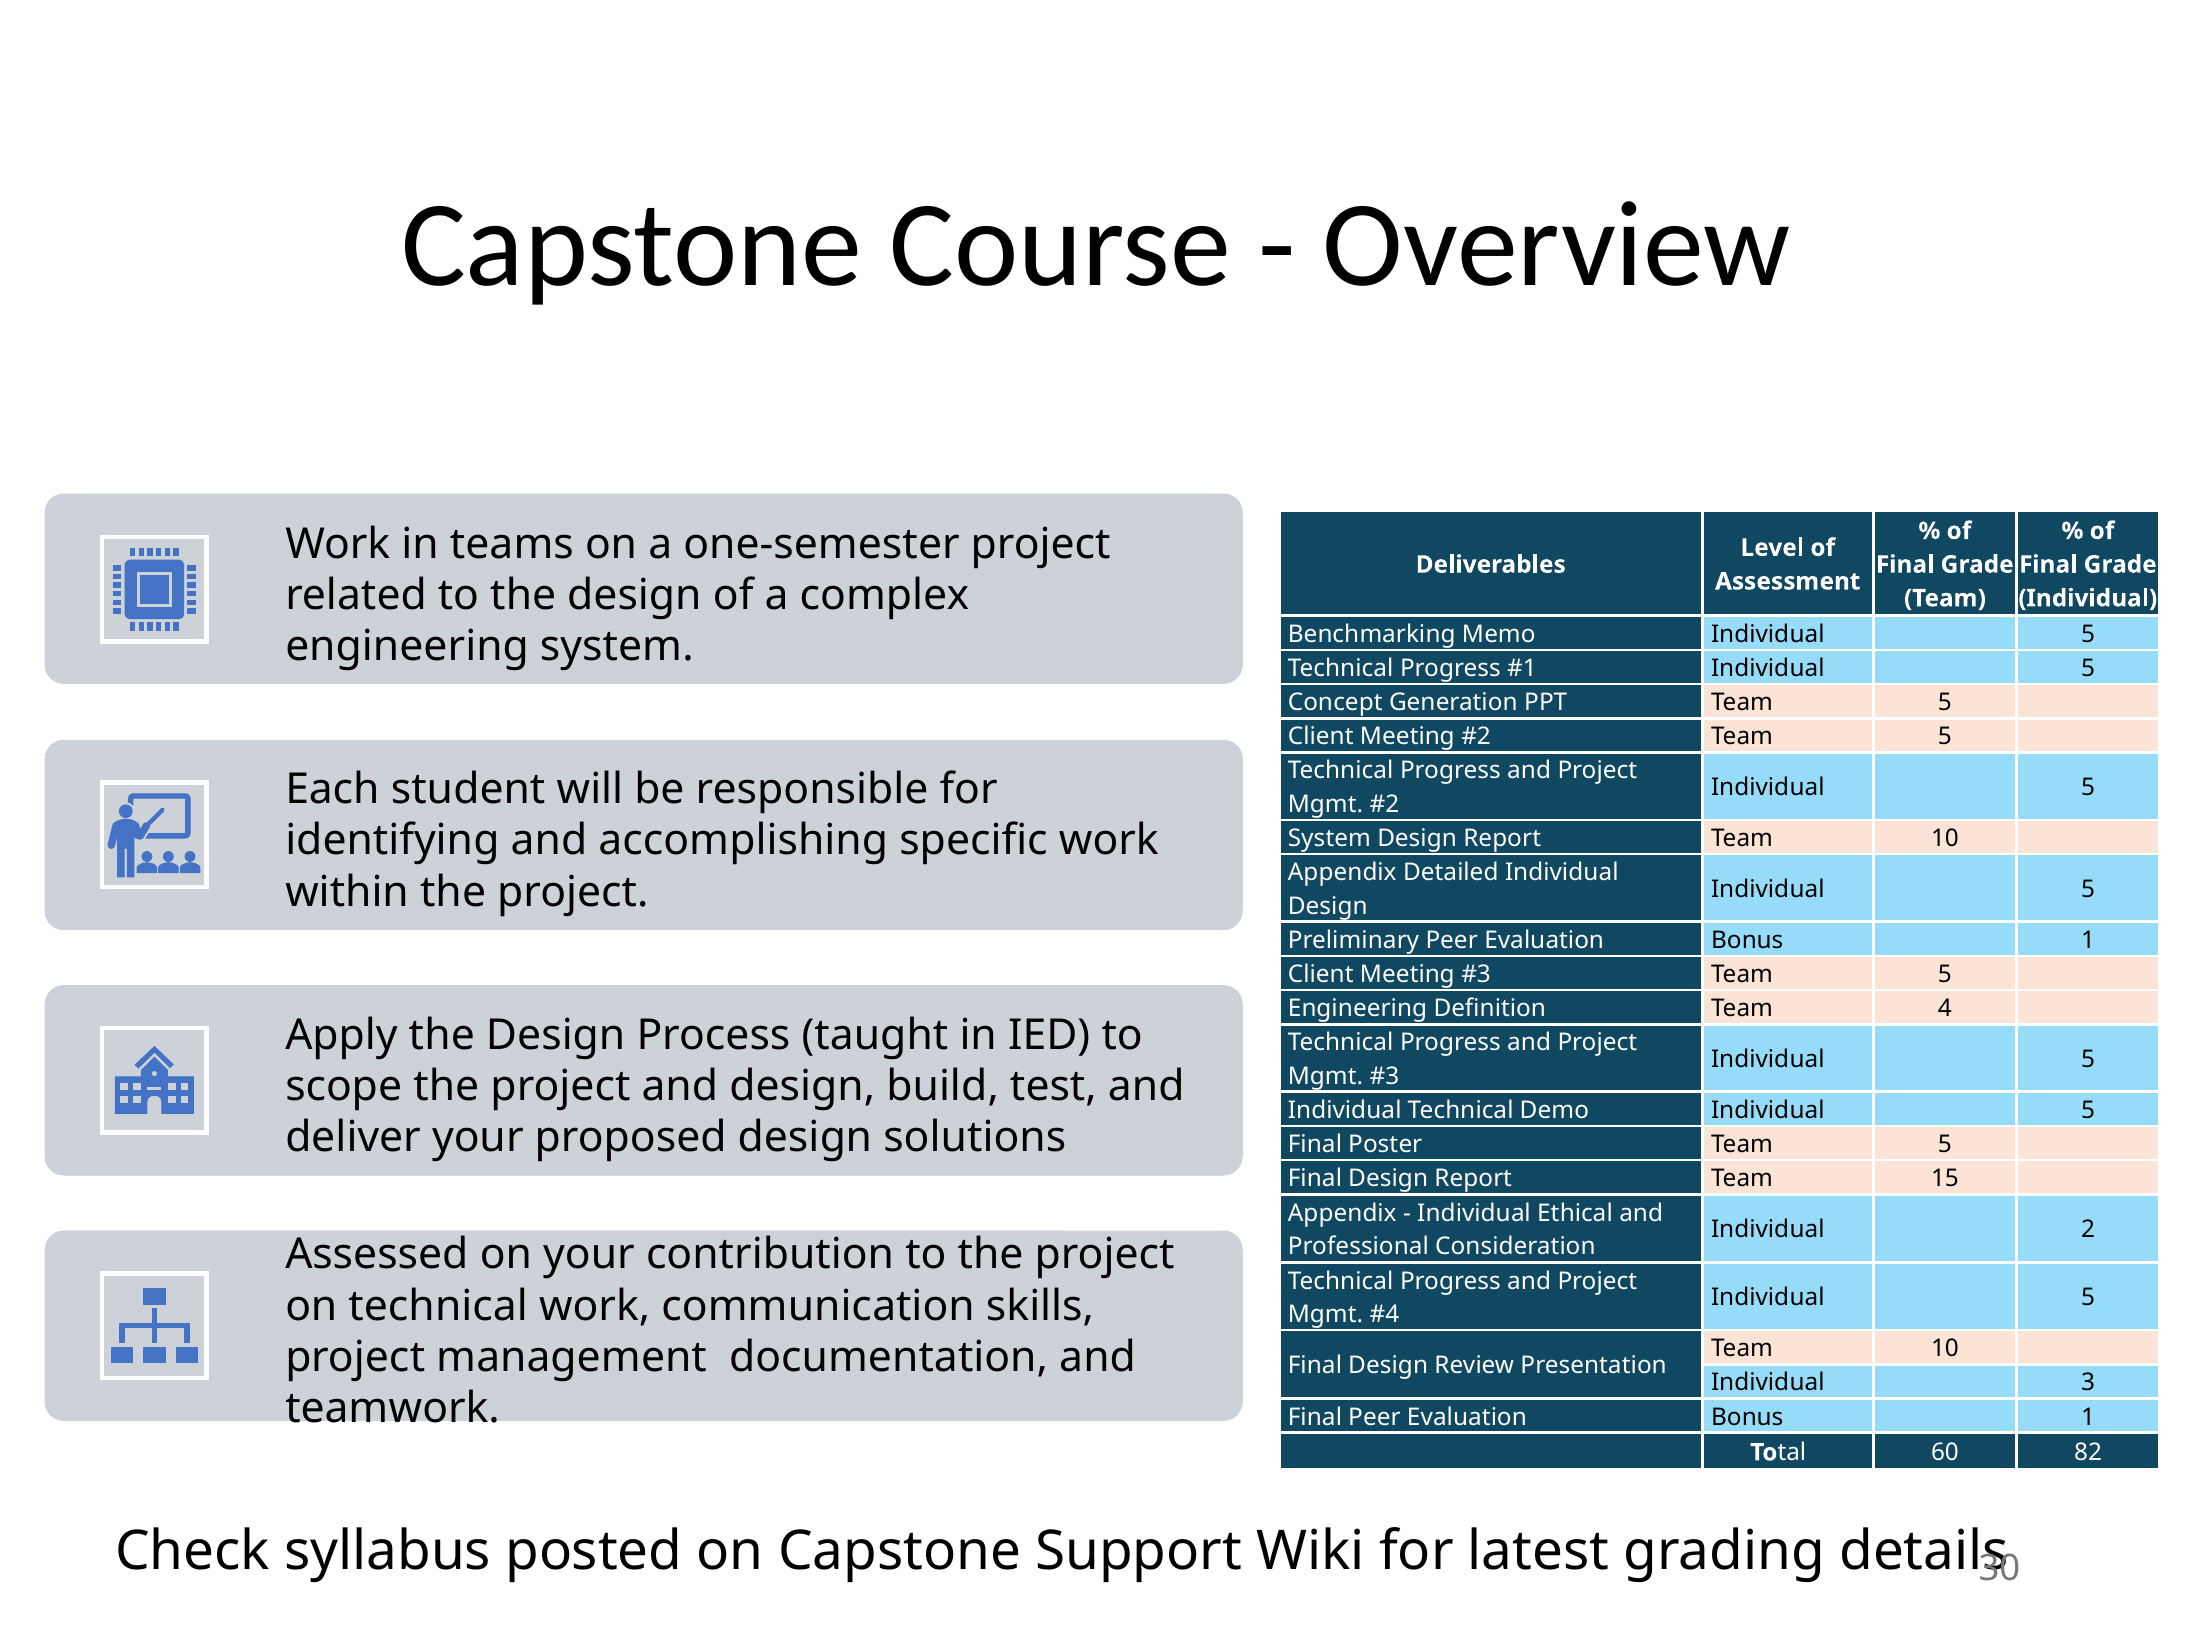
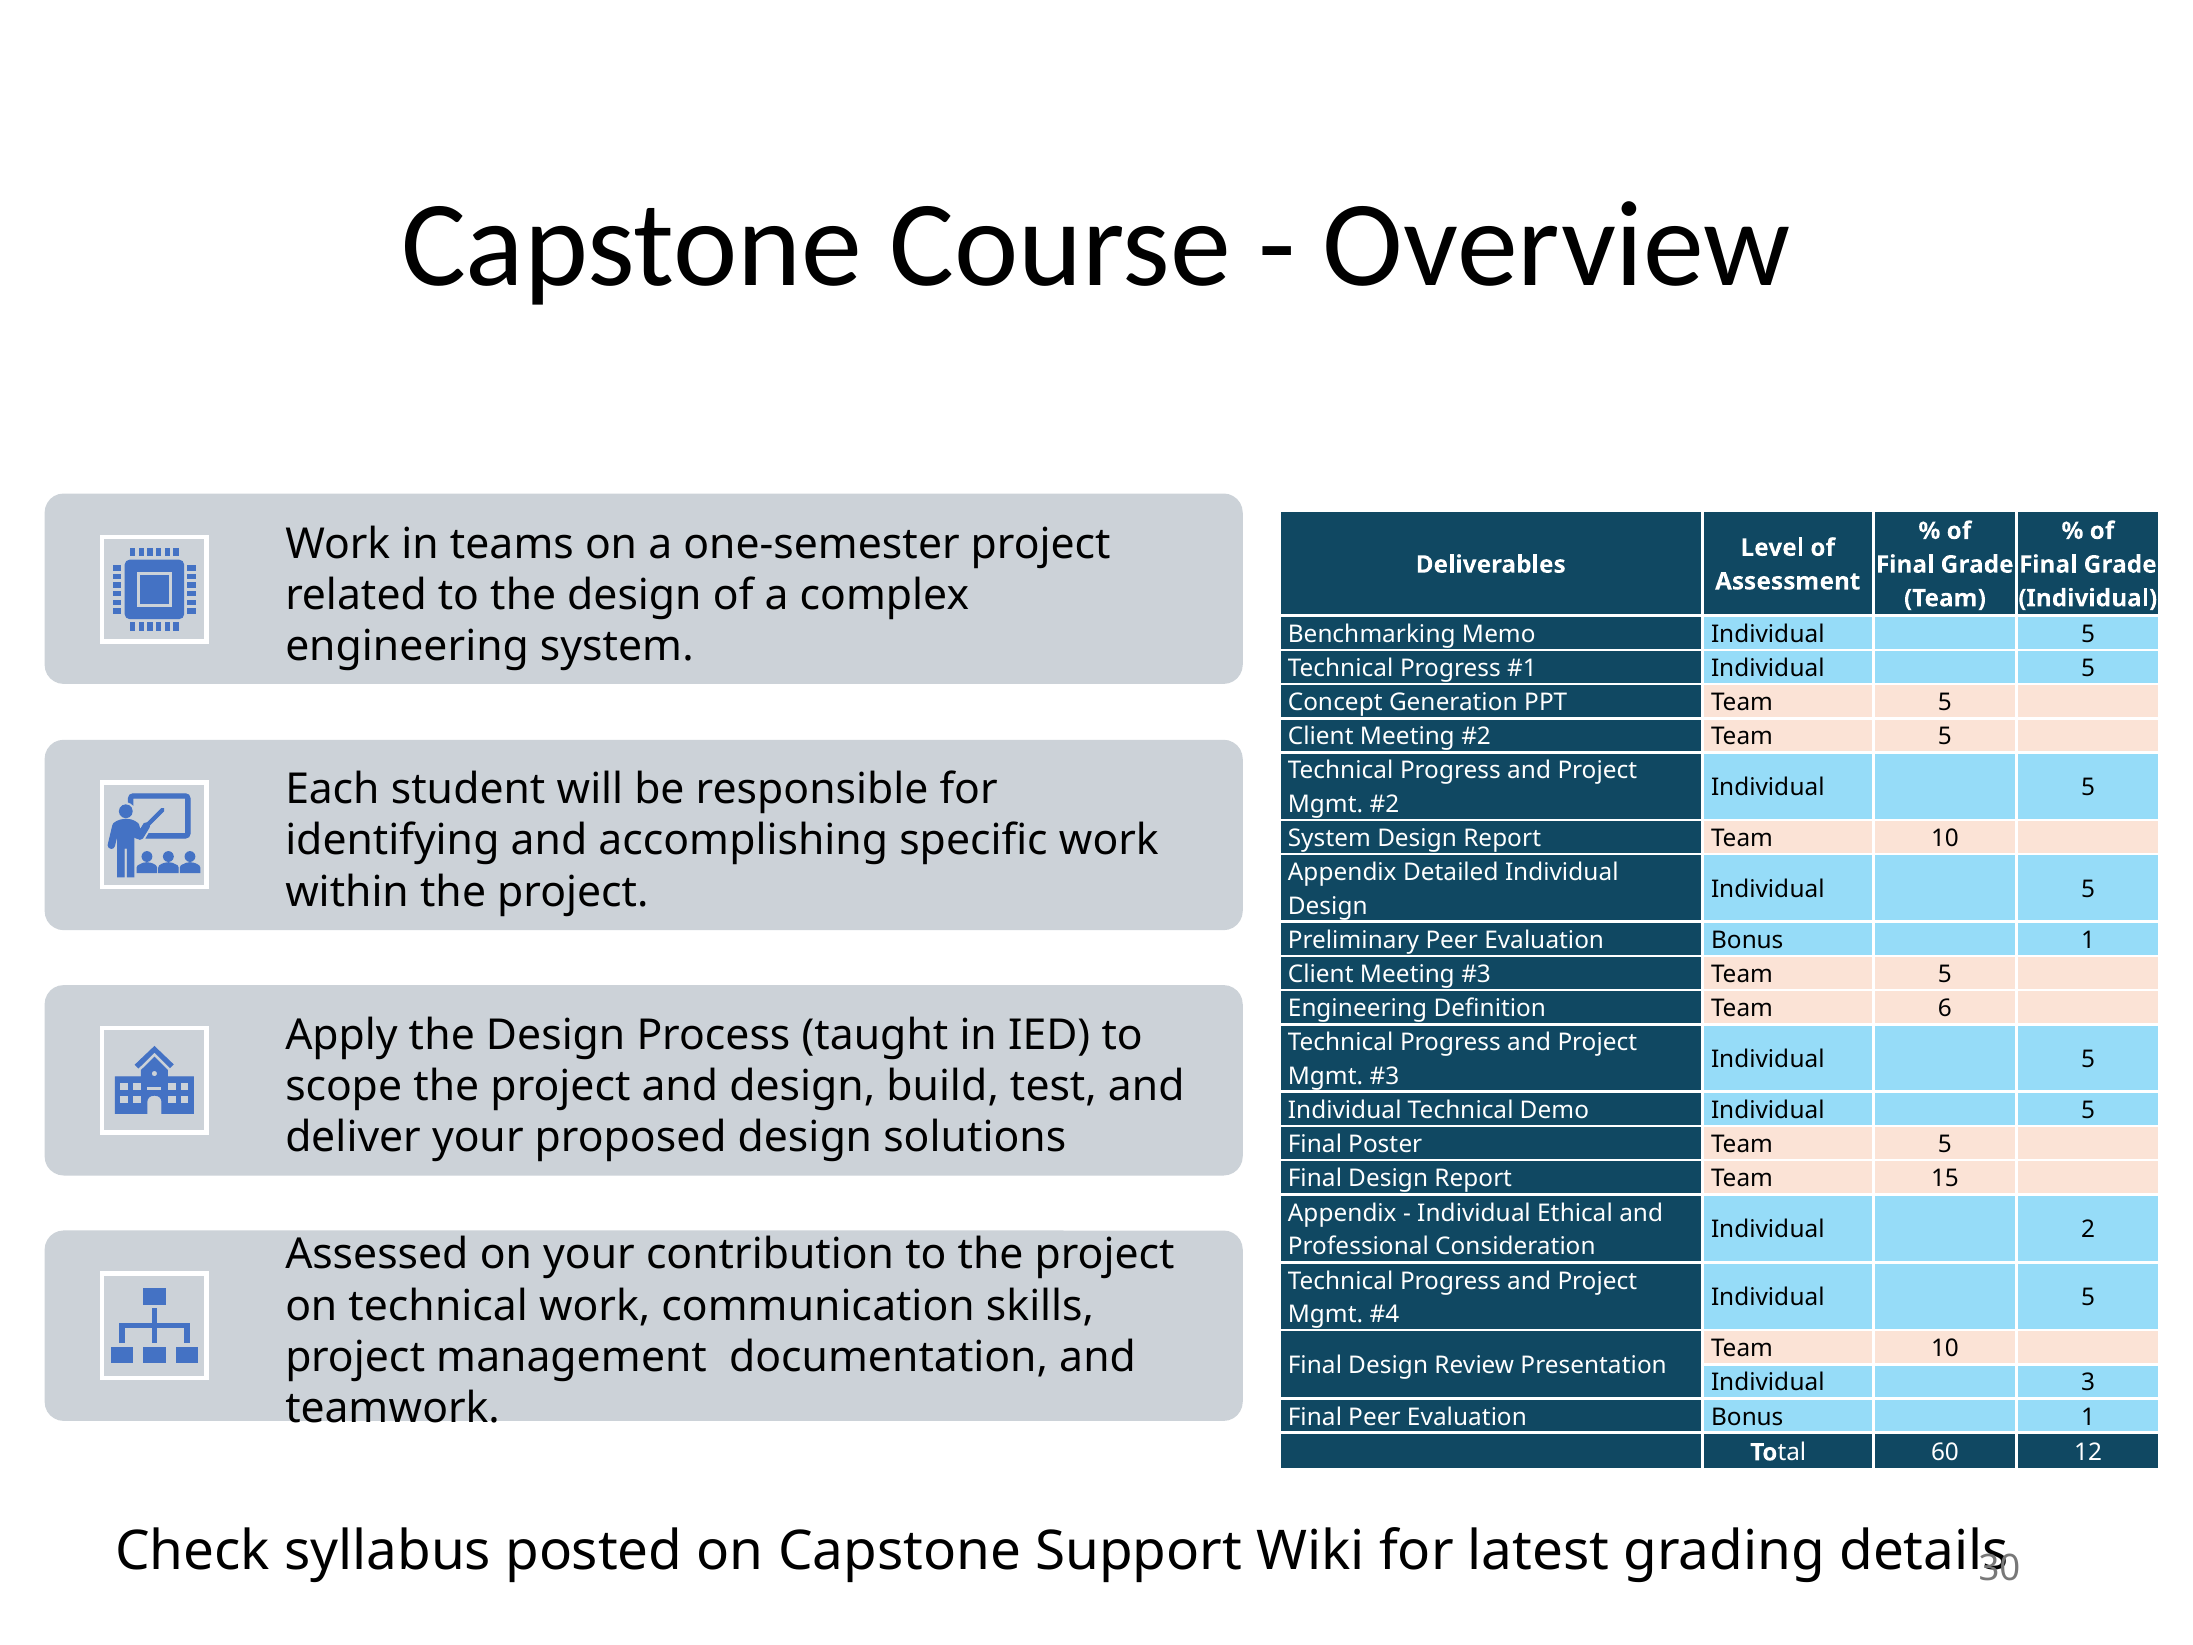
4: 4 -> 6 (1945, 1008)
82: 82 -> 12 (2088, 1452)
